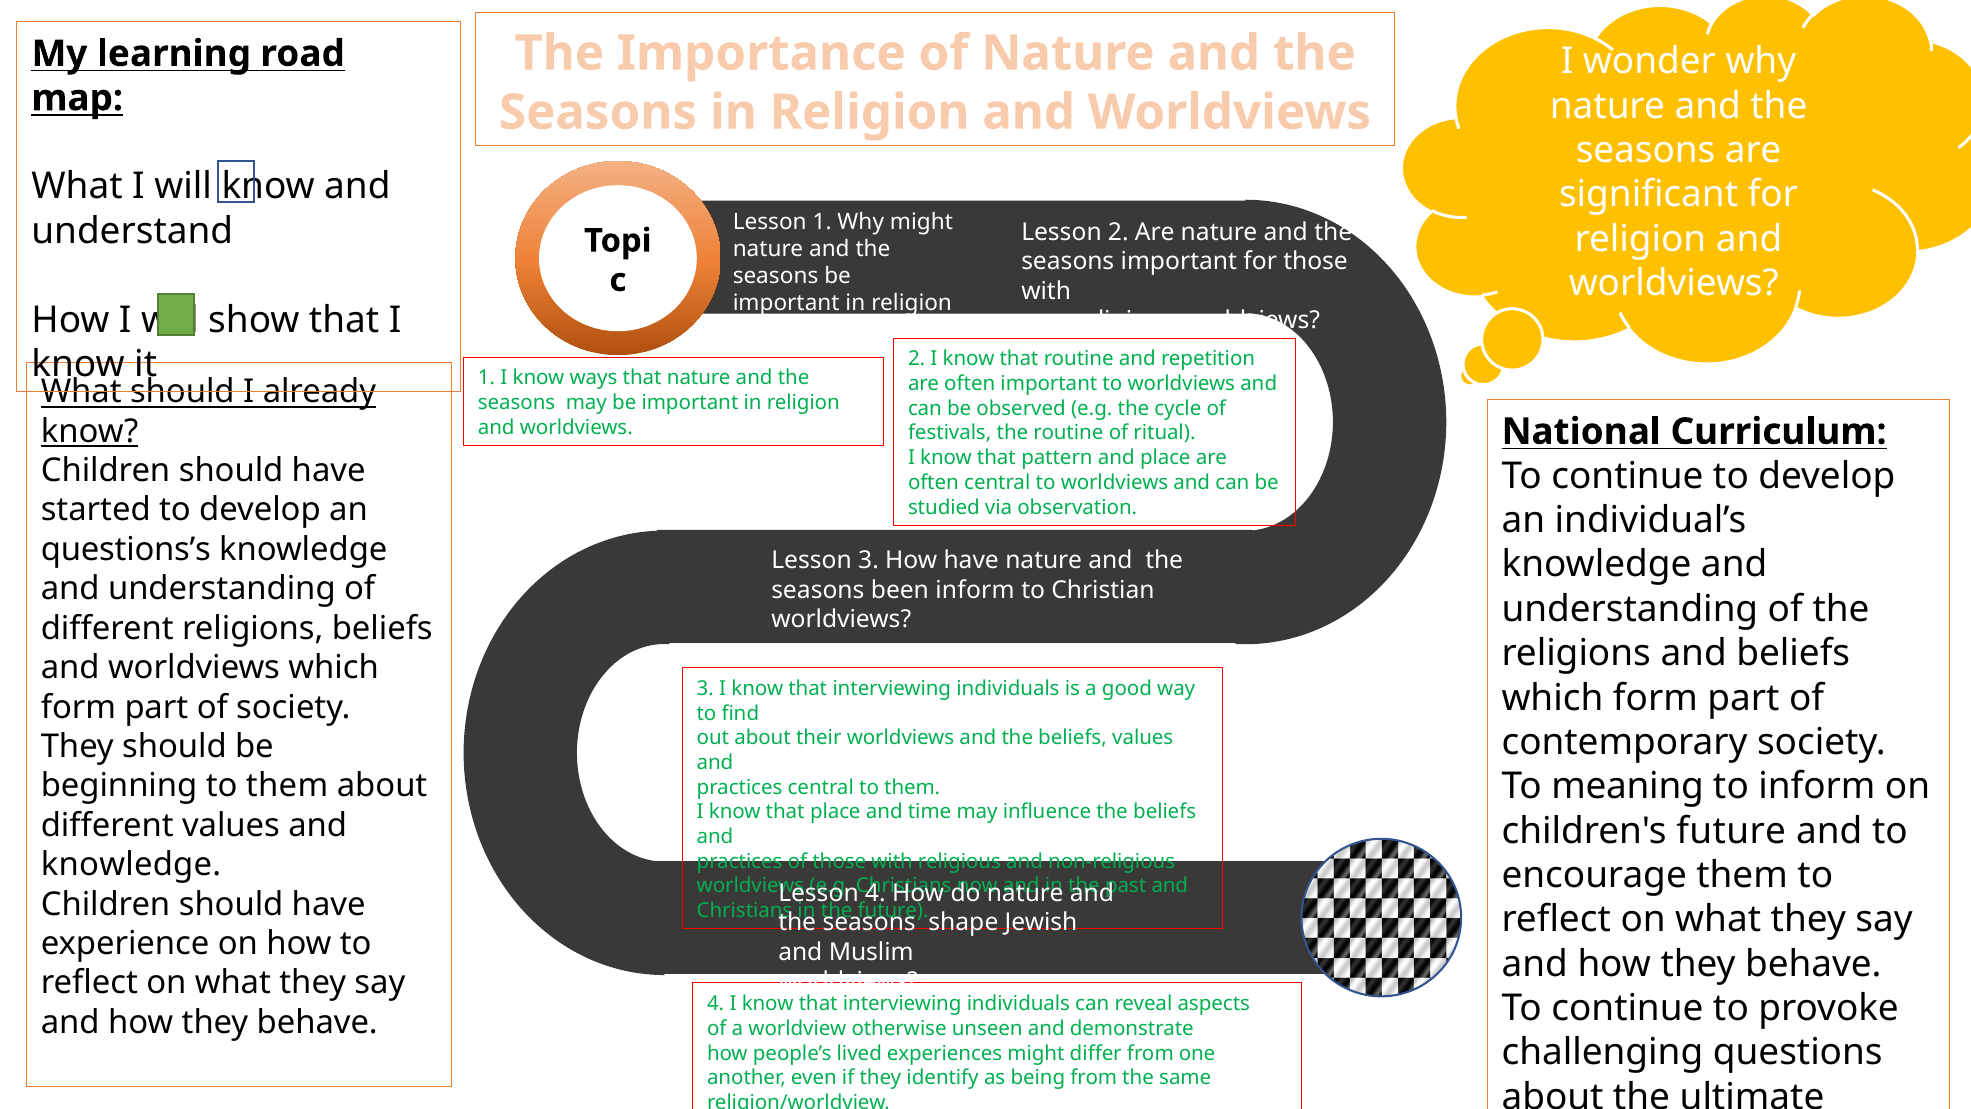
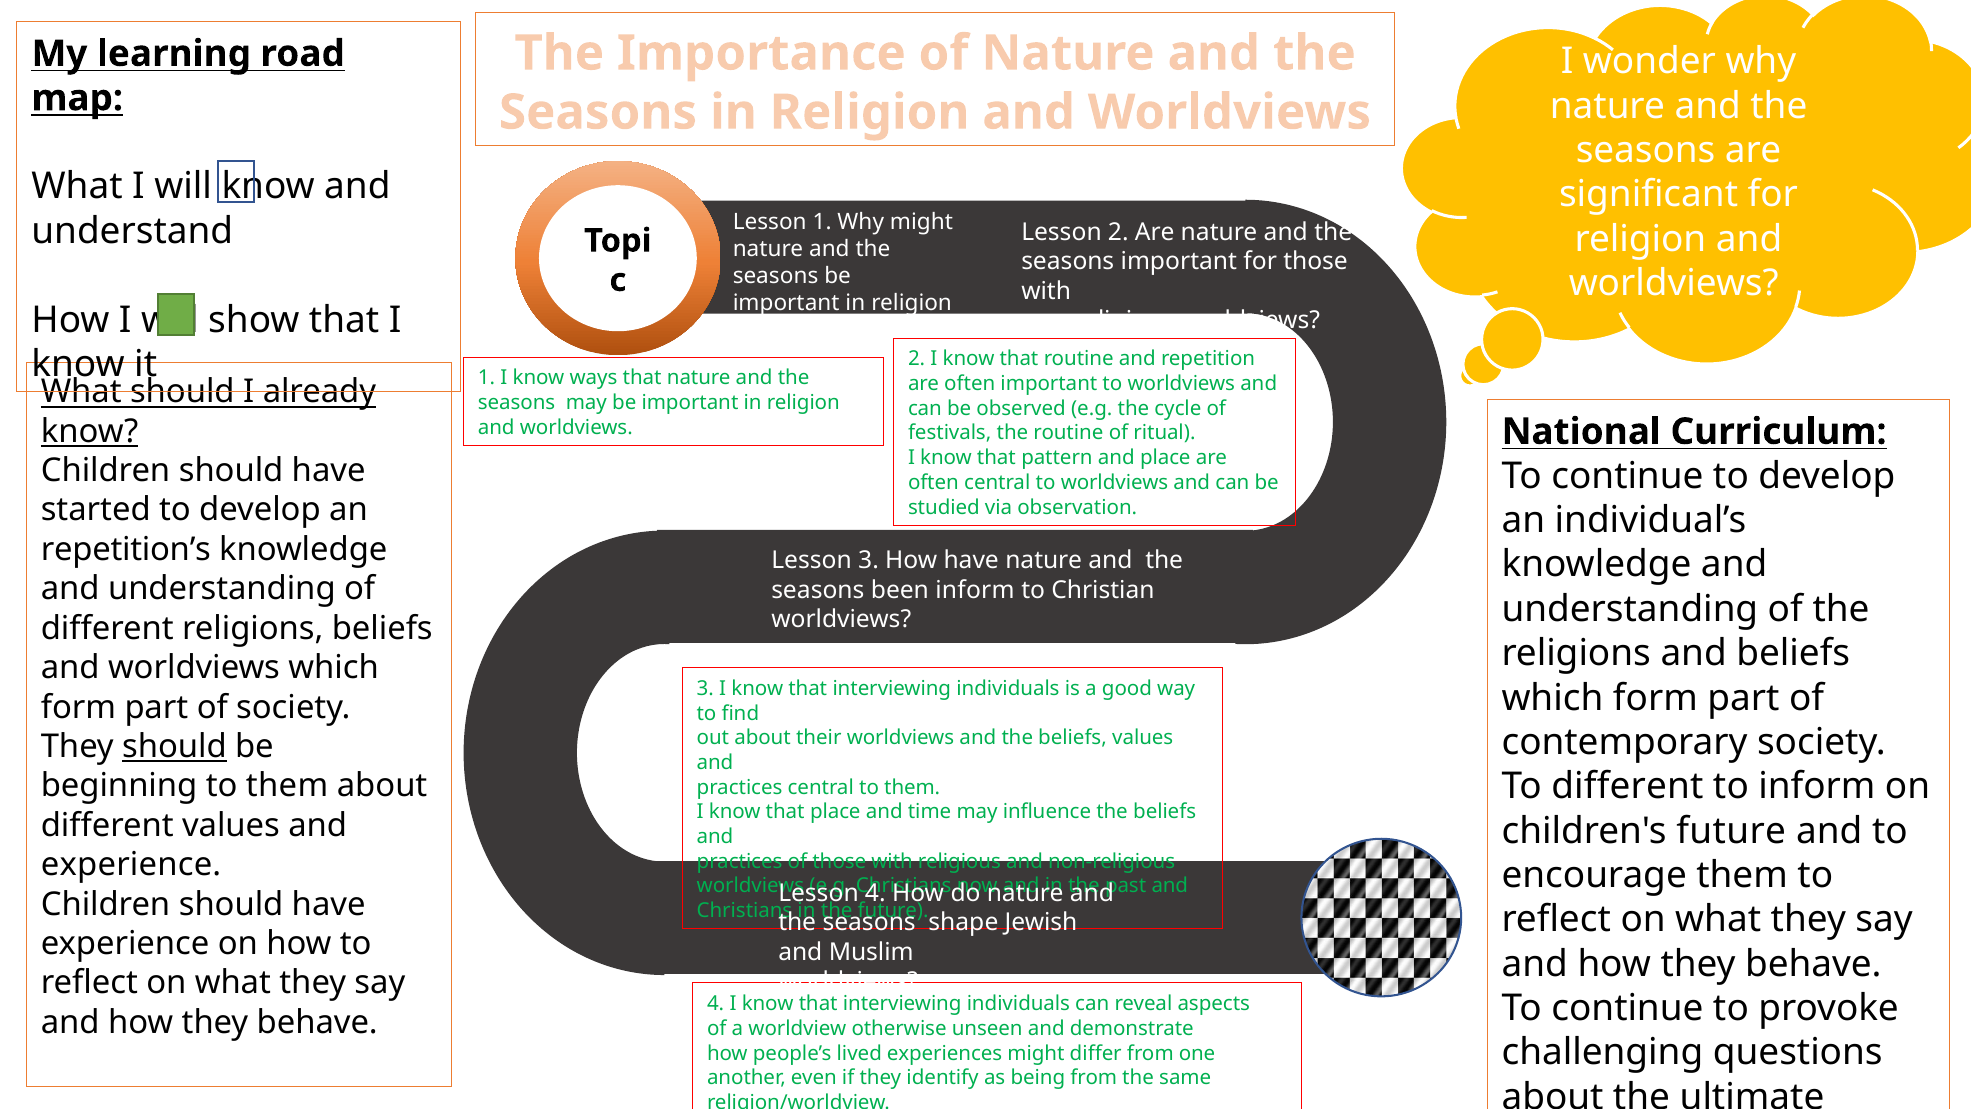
questions’s: questions’s -> repetition’s (126, 549)
should underline: none -> present (174, 746)
To meaning: meaning -> different (1627, 786)
knowledge: knowledge -> experience (131, 865)
